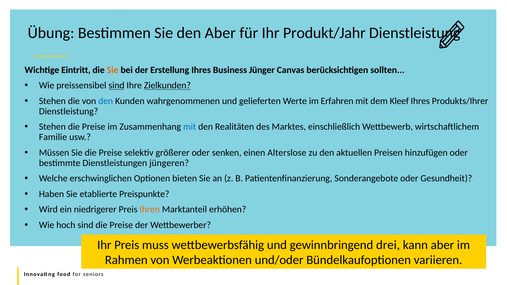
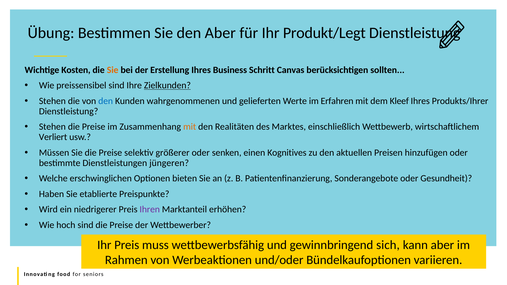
Produkt/Jahr: Produkt/Jahr -> Produkt/Legt (324, 33)
Eintritt: Eintritt -> Kosten (76, 70)
Jünger: Jünger -> Schritt (262, 70)
sind underline: present -> none (116, 86)
mit colour: blue -> orange (190, 127)
Familie: Familie -> Verliert (53, 137)
Alterslose: Alterslose -> Kognitives (287, 153)
Ihren colour: orange -> purple (150, 210)
drei: drei -> sich (388, 245)
